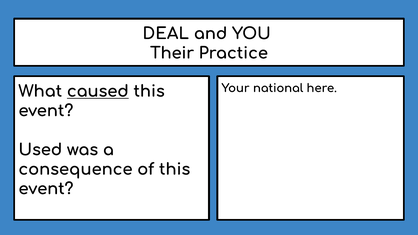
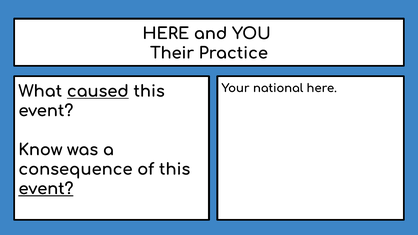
DEAL: DEAL -> HERE (166, 34)
Used: Used -> Know (40, 150)
event underline: none -> present (46, 189)
